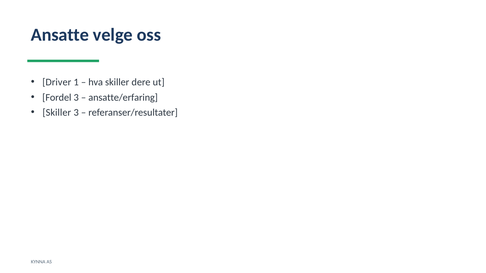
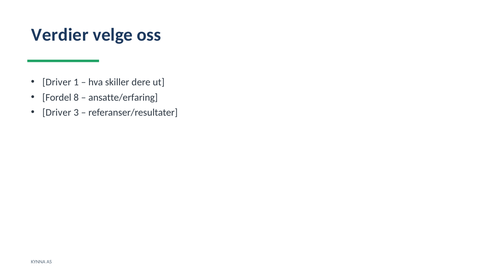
Ansatte: Ansatte -> Verdier (60, 35)
Fordel 3: 3 -> 8 (76, 98)
Skiller: Skiller -> Driver (57, 113)
